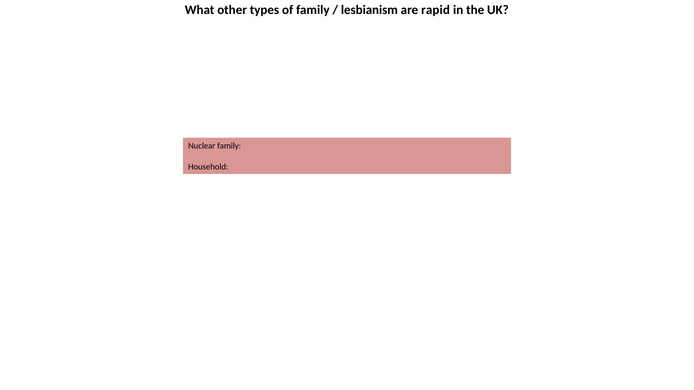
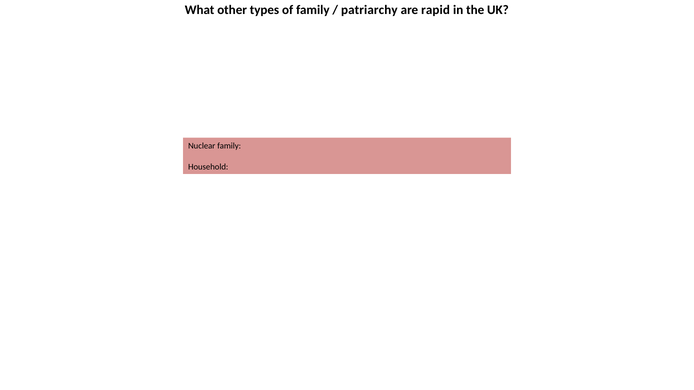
lesbianism: lesbianism -> patriarchy (369, 10)
